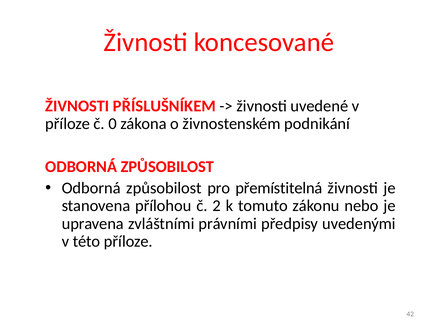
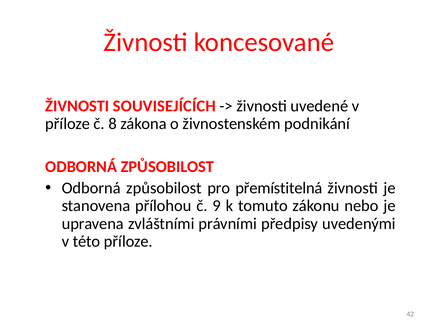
PŘÍSLUŠNÍKEM: PŘÍSLUŠNÍKEM -> SOUVISEJÍCÍCH (164, 106)
0: 0 -> 8 (113, 124)
2: 2 -> 9 (217, 206)
